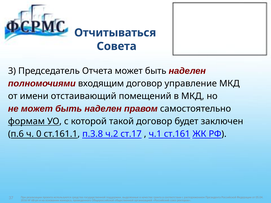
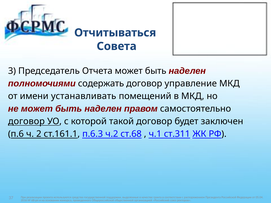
входящим: входящим -> содержать (101, 84)
отстаивающий: отстаивающий -> устанавливать (84, 96)
формам: формам -> договор (26, 121)
0: 0 -> 2 (39, 134)
п.3.8: п.3.8 -> п.6.3 (93, 134)
ст.17: ст.17 -> ст.68 (131, 134)
ст.161: ст.161 -> ст.311 (177, 134)
